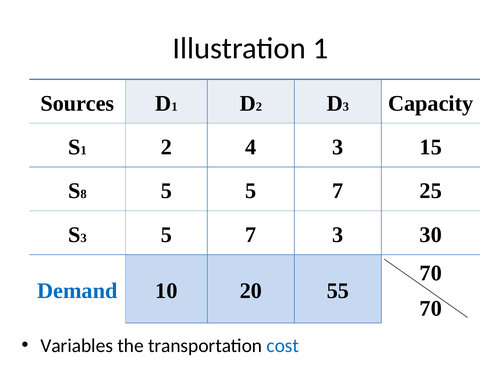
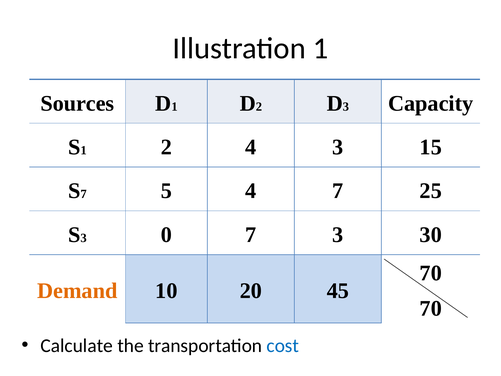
8: 8 -> 7 (84, 194)
5 5: 5 -> 4 (251, 191)
3 5: 5 -> 0 (166, 235)
Demand colour: blue -> orange (77, 291)
55: 55 -> 45 (338, 291)
Variables: Variables -> Calculate (77, 345)
